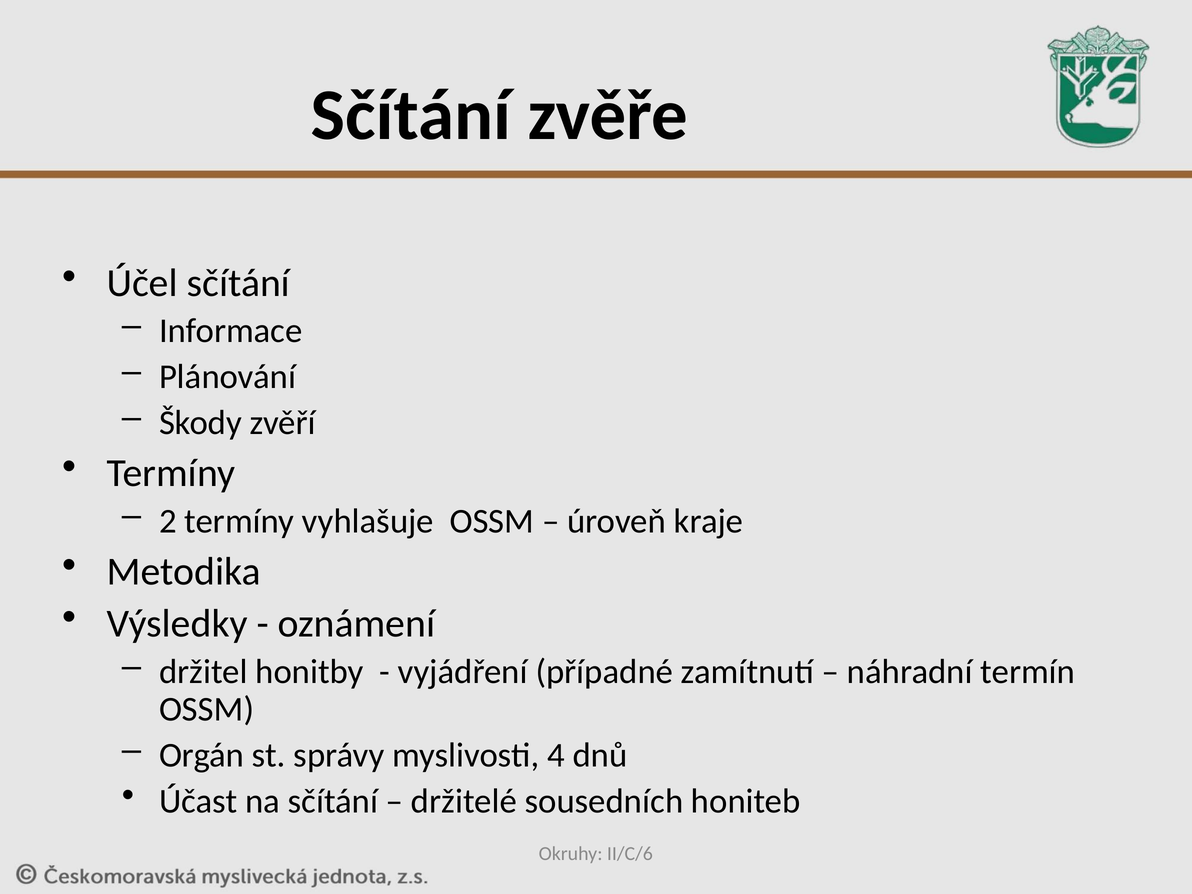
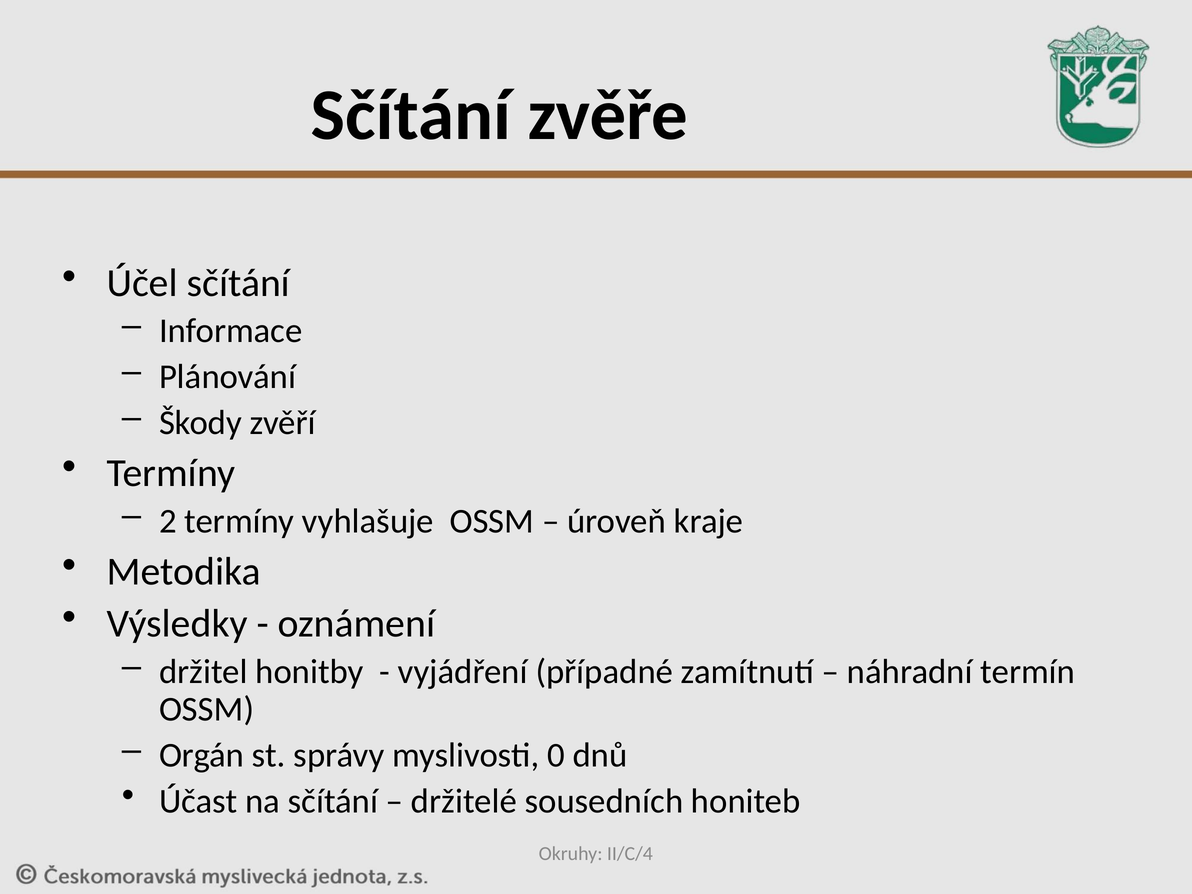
4: 4 -> 0 (556, 755)
II/C/6: II/C/6 -> II/C/4 (630, 854)
